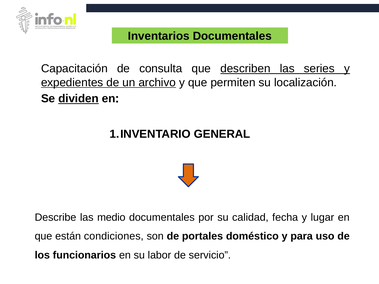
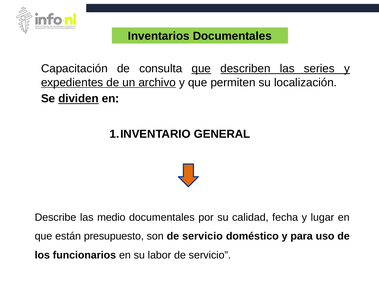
que underline: none -> present (201, 69)
condiciones: condiciones -> presupuesto (114, 236)
son de portales: portales -> servicio (202, 236)
